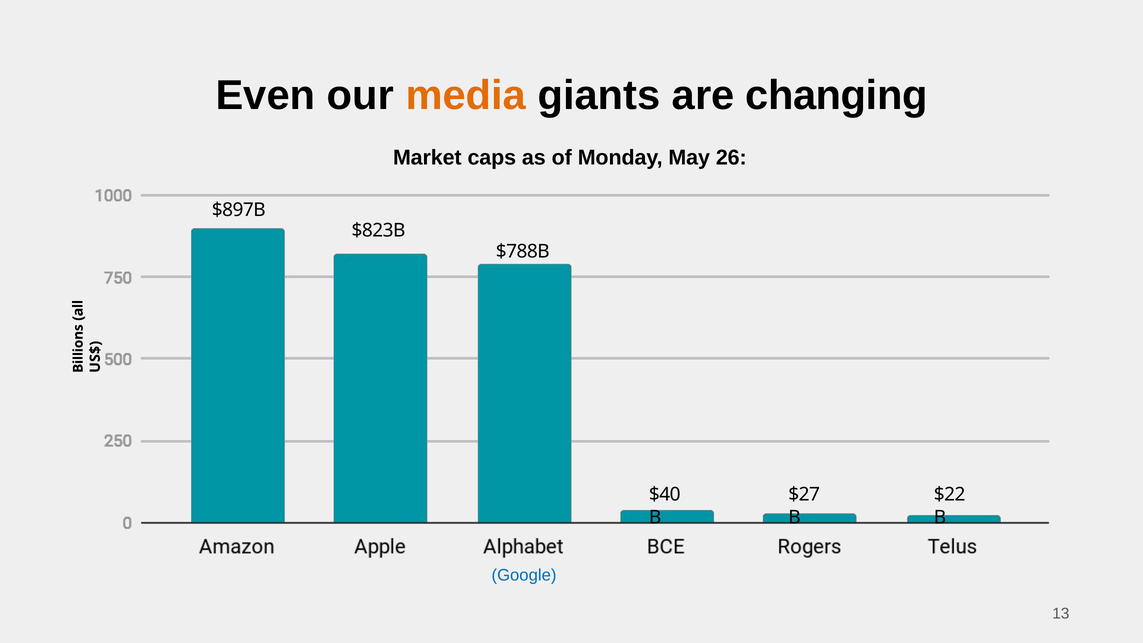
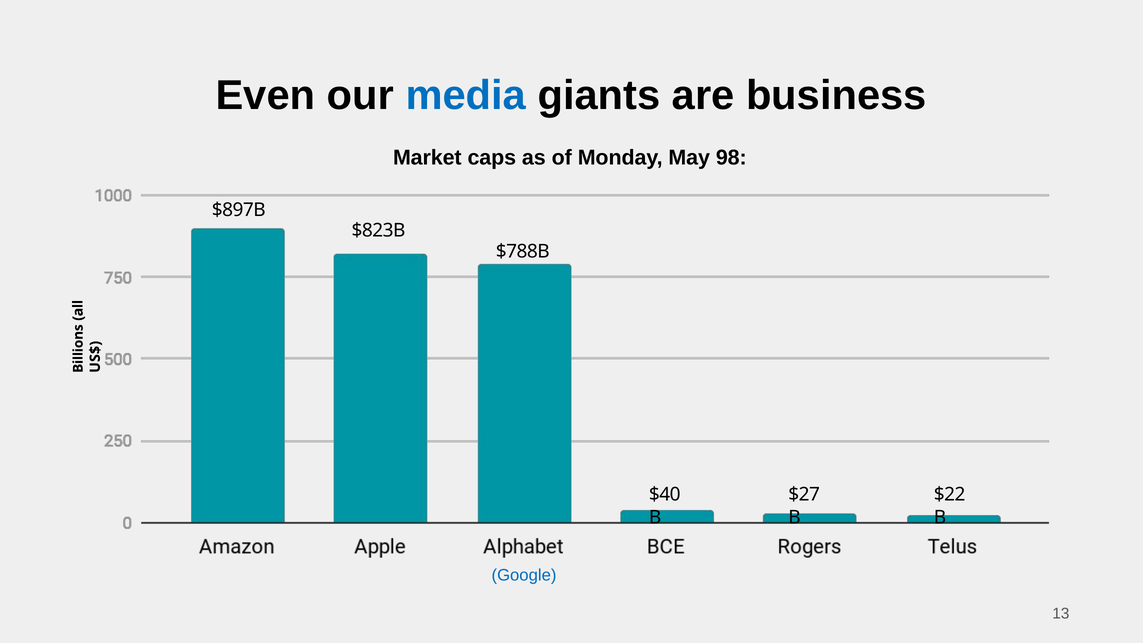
media colour: orange -> blue (466, 96)
changing: changing -> business (836, 96)
26: 26 -> 98 (731, 158)
